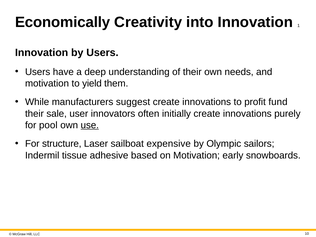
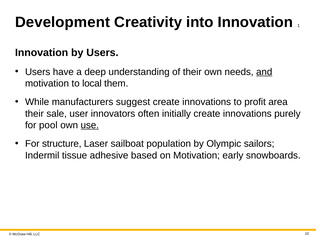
Economically: Economically -> Development (63, 22)
and underline: none -> present (264, 72)
yield: yield -> local (92, 83)
fund: fund -> area (278, 102)
expensive: expensive -> population (169, 144)
